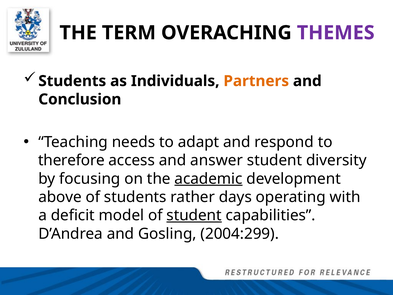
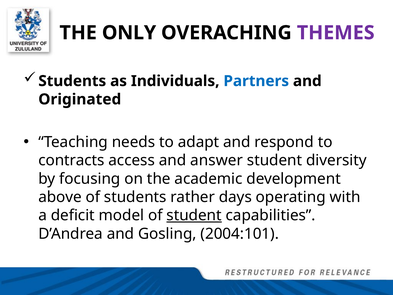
TERM: TERM -> ONLY (129, 33)
Partners colour: orange -> blue (256, 81)
Conclusion: Conclusion -> Originated (80, 99)
therefore: therefore -> contracts (71, 160)
academic underline: present -> none (208, 179)
2004:299: 2004:299 -> 2004:101 (240, 234)
